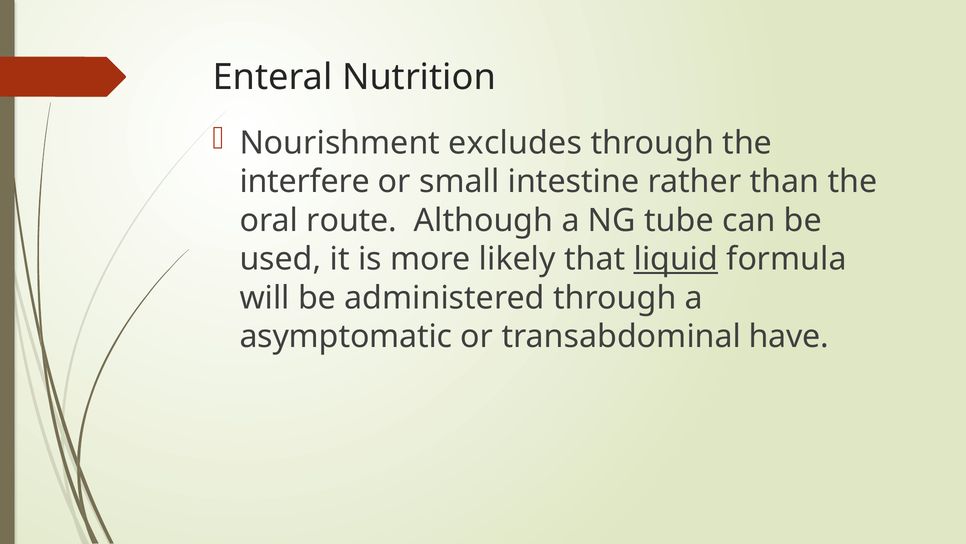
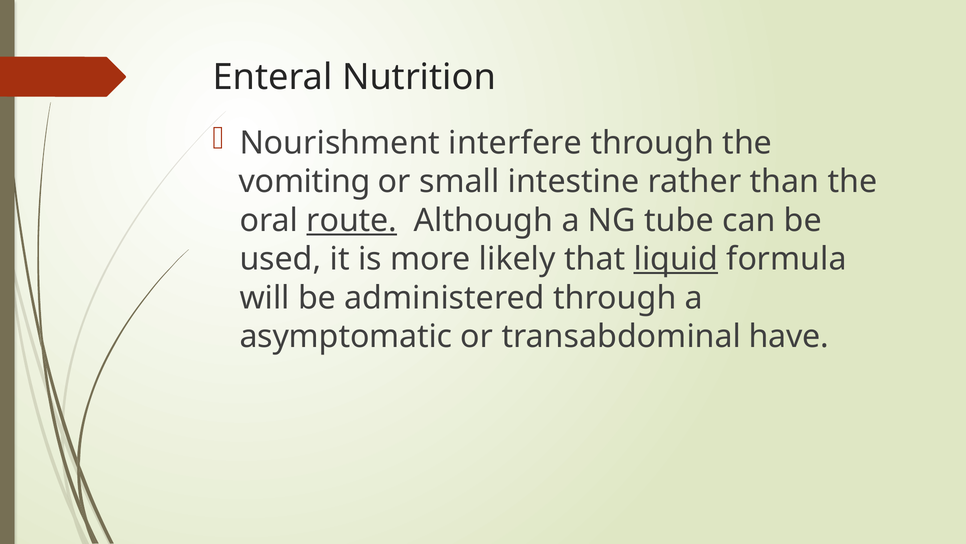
excludes: excludes -> interfere (515, 143)
interfere: interfere -> vomiting (305, 182)
route underline: none -> present (352, 220)
